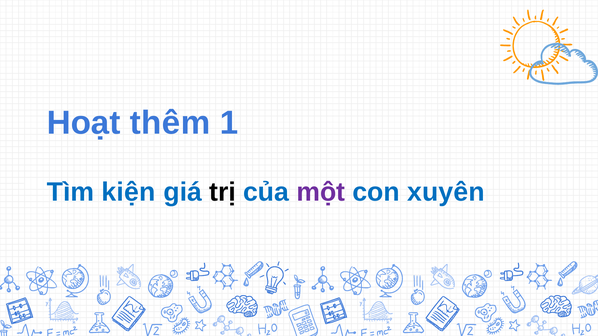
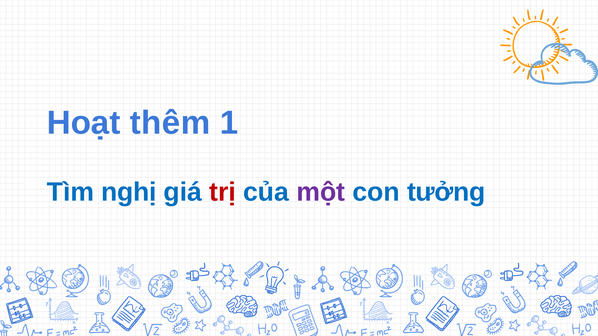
kiện: kiện -> nghị (129, 192)
trị colour: black -> red (222, 192)
xuyên: xuyên -> tưởng (446, 192)
